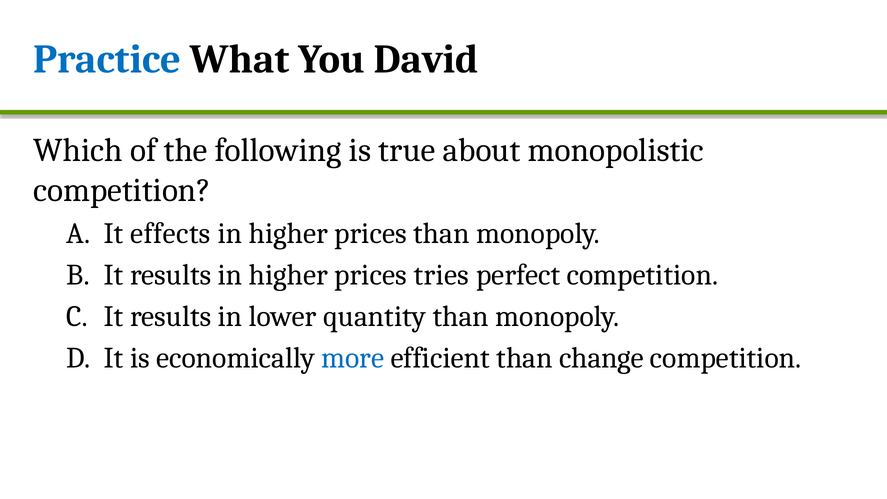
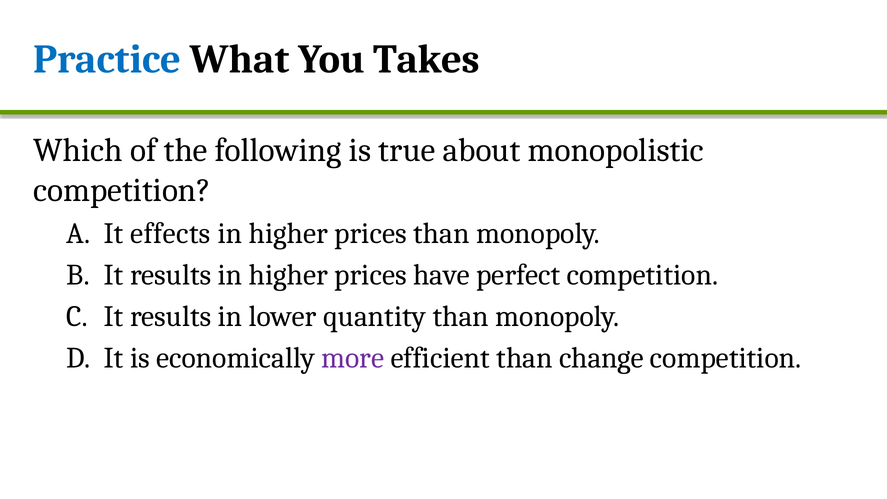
David: David -> Takes (426, 59)
tries: tries -> have (442, 275)
more colour: blue -> purple (353, 358)
